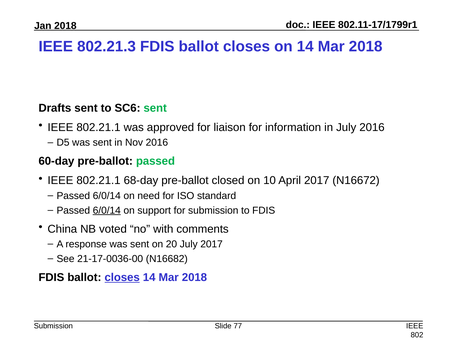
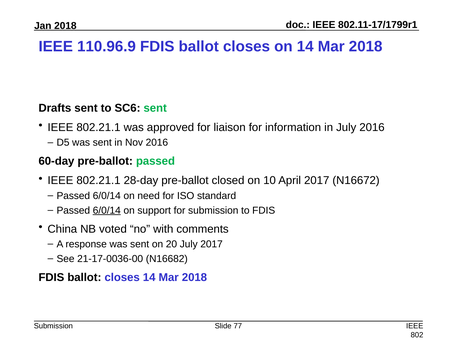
802.21.3: 802.21.3 -> 110.96.9 (106, 46)
68-day: 68-day -> 28-day (141, 180)
closes underline: present -> none (122, 277)
